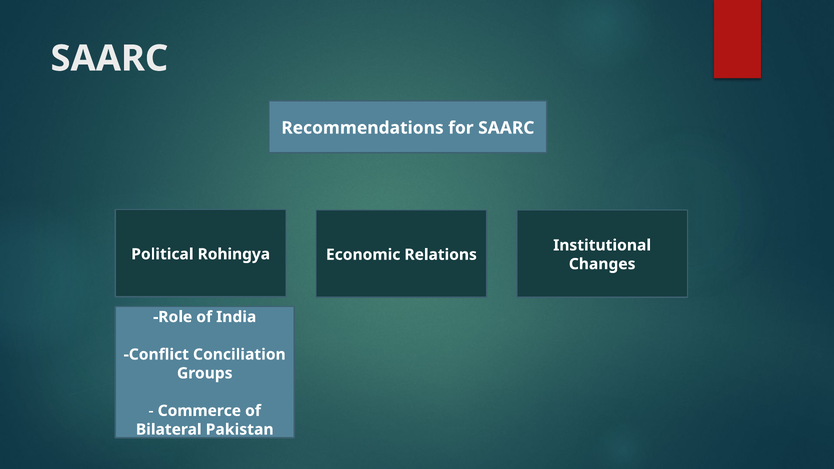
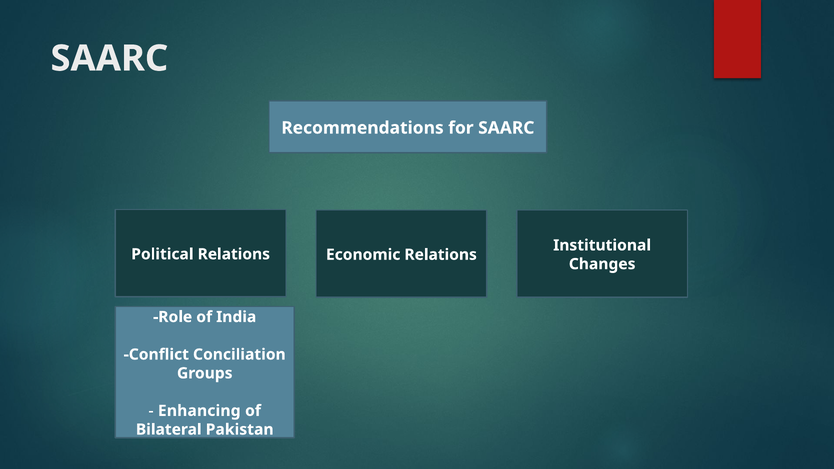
Political Rohingya: Rohingya -> Relations (234, 254)
Commerce: Commerce -> Enhancing (199, 411)
